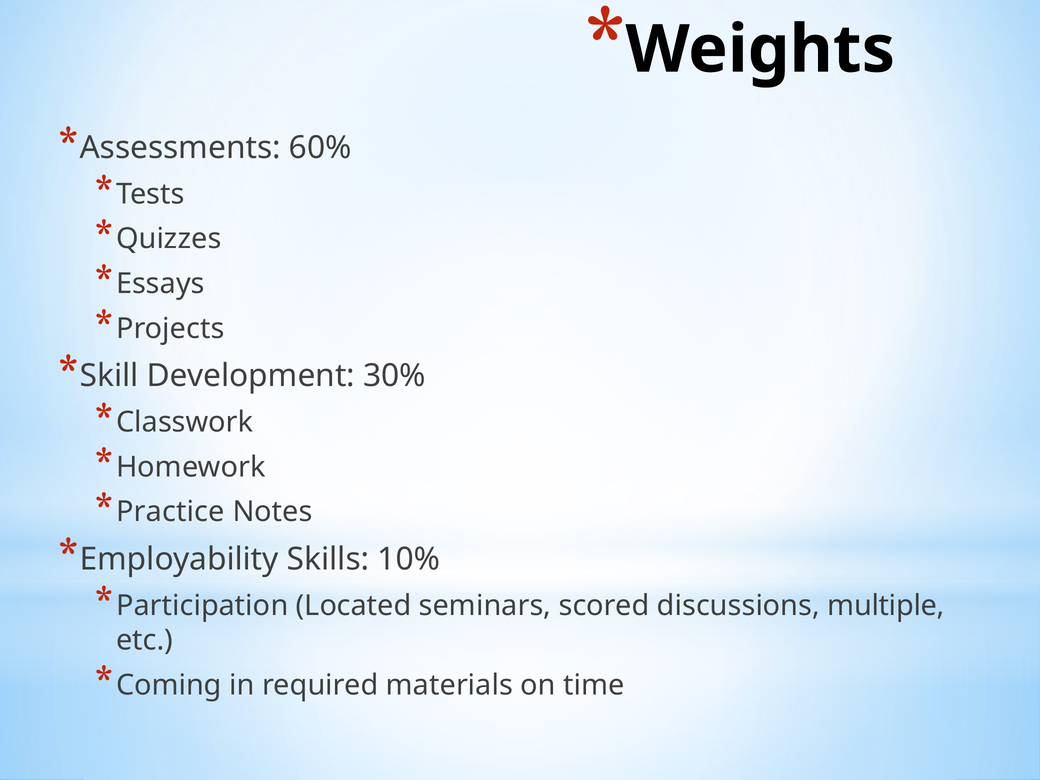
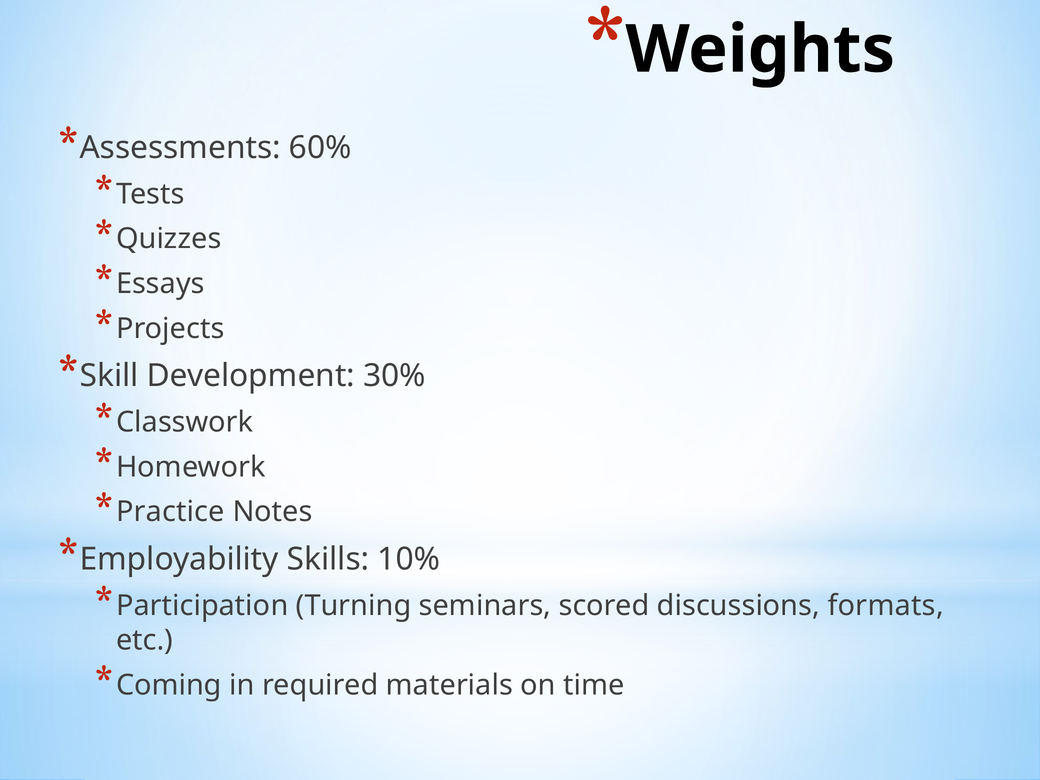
Located: Located -> Turning (354, 605)
multiple: multiple -> formats (886, 605)
